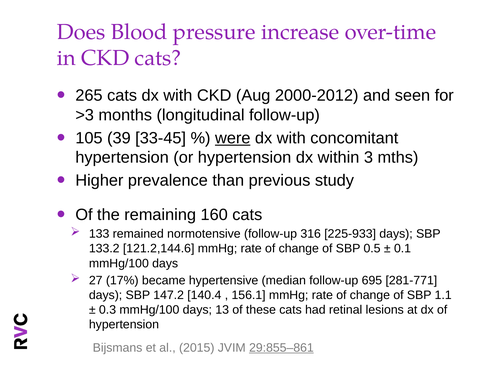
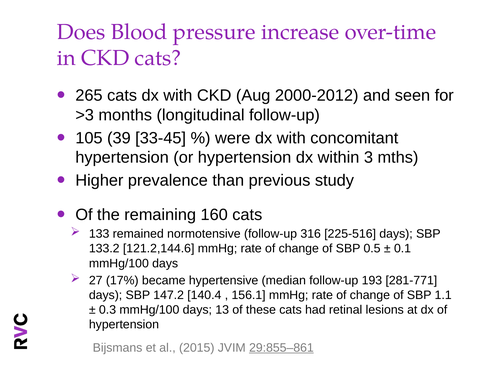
were underline: present -> none (233, 138)
225-933: 225-933 -> 225-516 (350, 234)
695: 695 -> 193 (372, 281)
